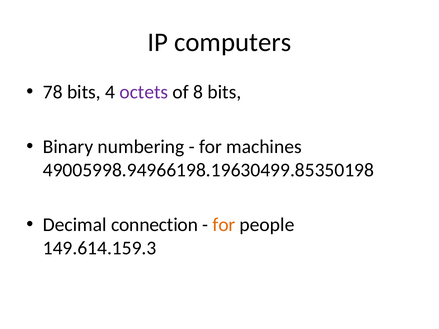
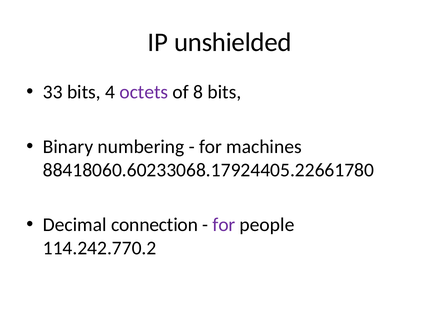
computers: computers -> unshielded (233, 42)
78: 78 -> 33 (53, 92)
49005998.94966198.19630499.85350198: 49005998.94966198.19630499.85350198 -> 88418060.60233068.17924405.22661780 (208, 170)
for colour: orange -> purple (224, 225)
149.614.159.3: 149.614.159.3 -> 114.242.770.2 (100, 248)
